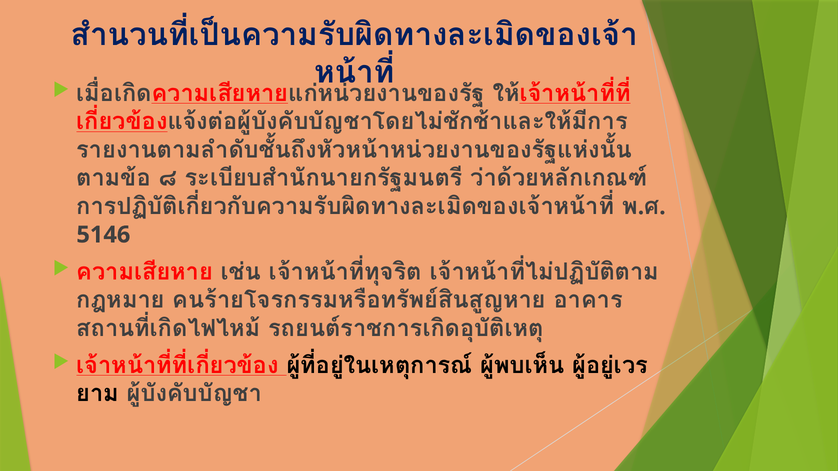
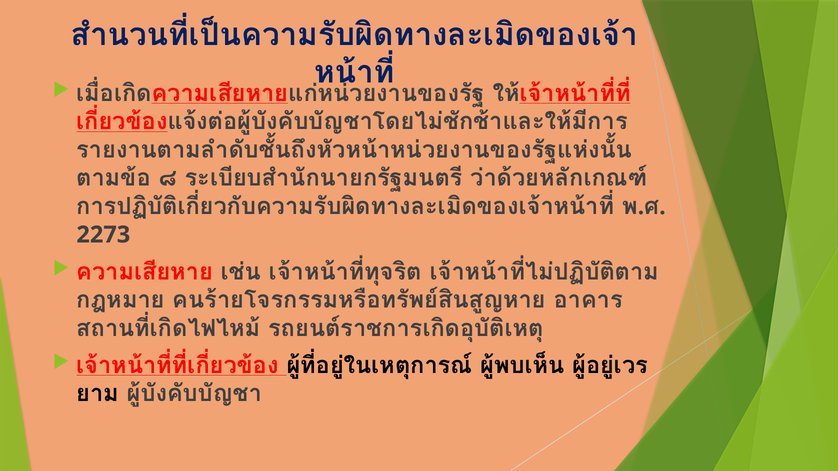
5146: 5146 -> 2273 (103, 235)
